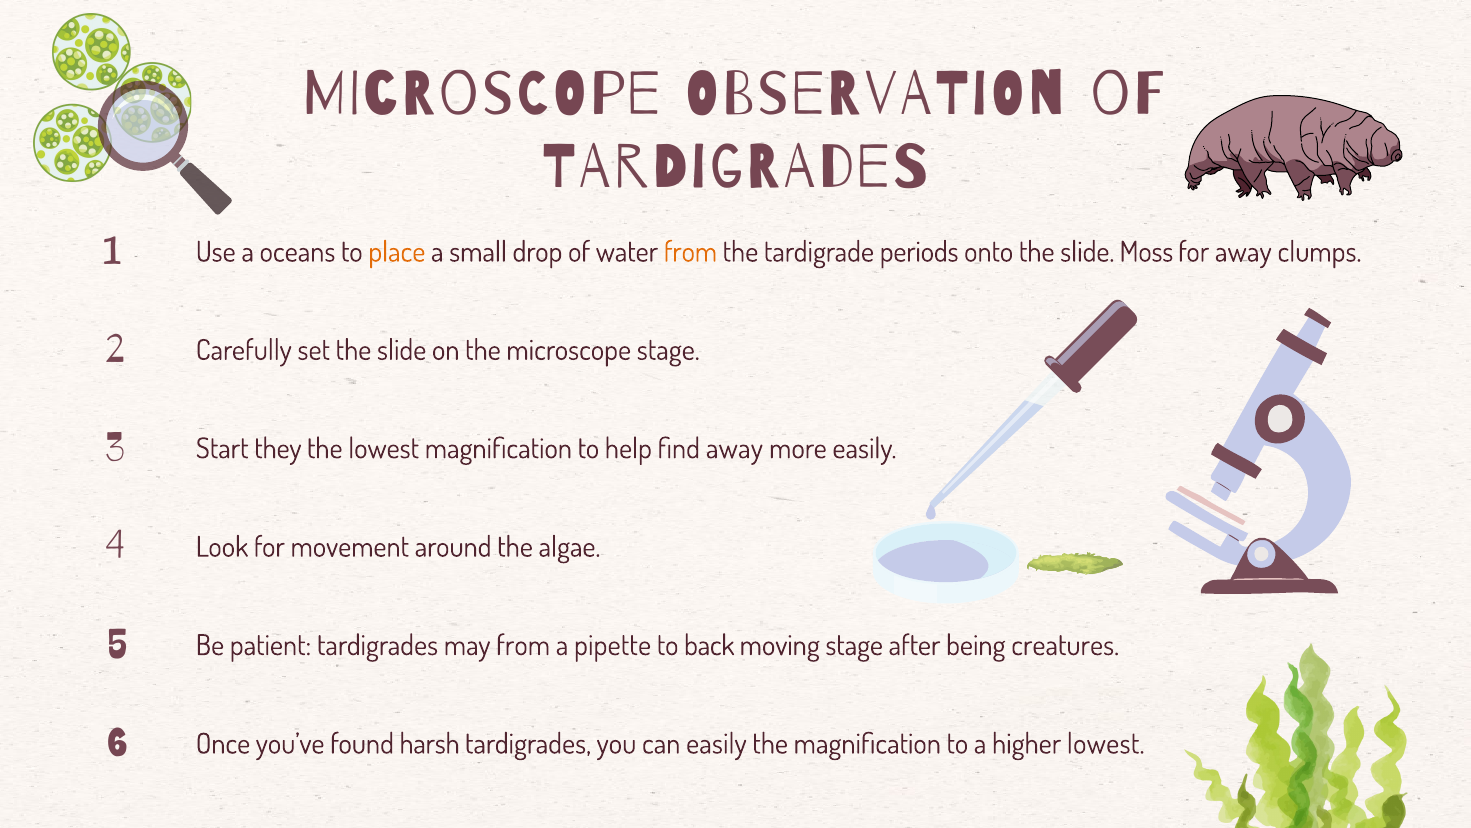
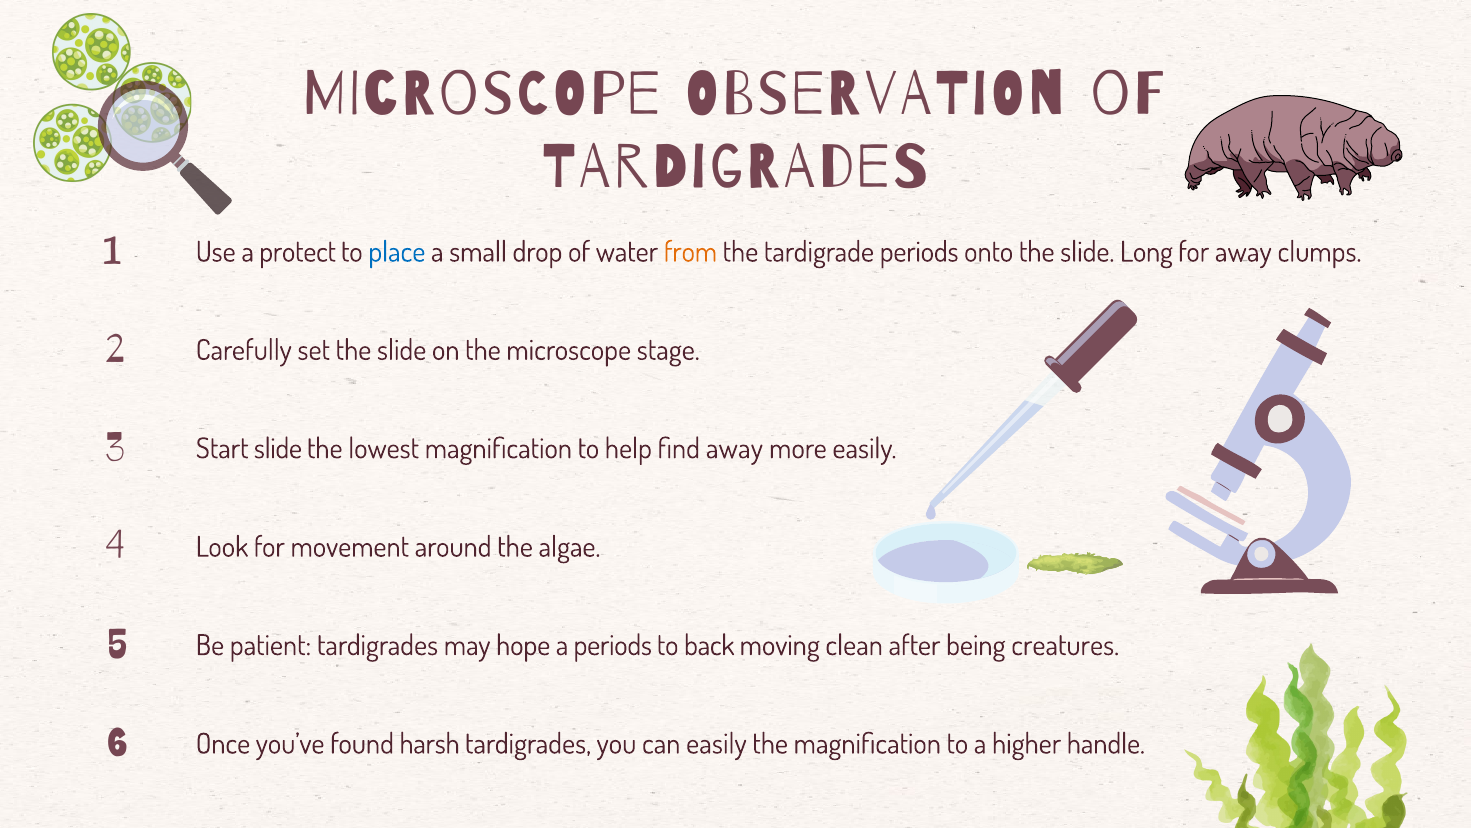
oceans: oceans -> protect (298, 252)
place colour: orange -> blue (397, 252)
Moss: Moss -> Long (1146, 252)
Start they: they -> slide (278, 449)
may from: from -> hope (523, 645)
a pipette: pipette -> periods (613, 645)
moving stage: stage -> clean (854, 645)
higher lowest: lowest -> handle (1106, 744)
